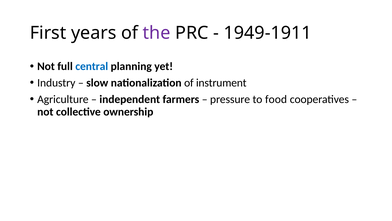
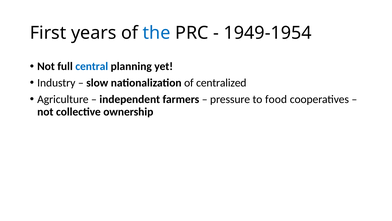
the colour: purple -> blue (157, 33)
1949-1911: 1949-1911 -> 1949-1954 (268, 33)
instrument: instrument -> centralized (221, 83)
